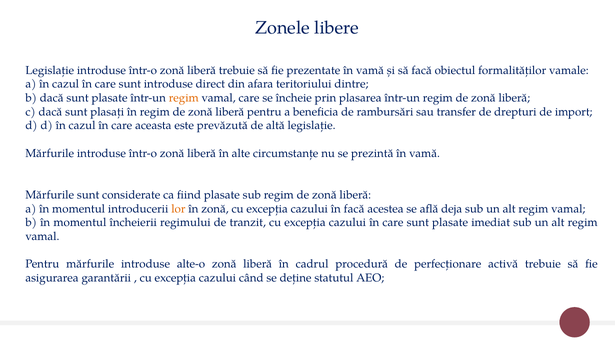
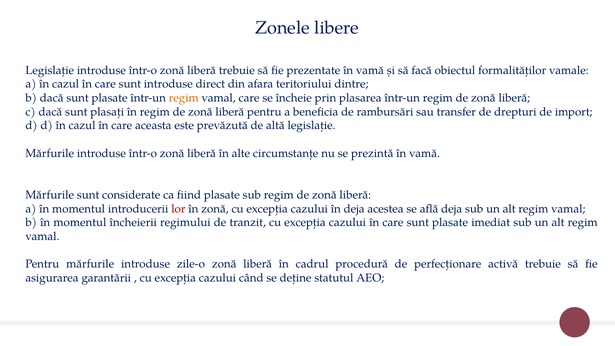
lor colour: orange -> red (178, 209)
în facă: facă -> deja (354, 209)
alte-o: alte-o -> zile-o (191, 264)
